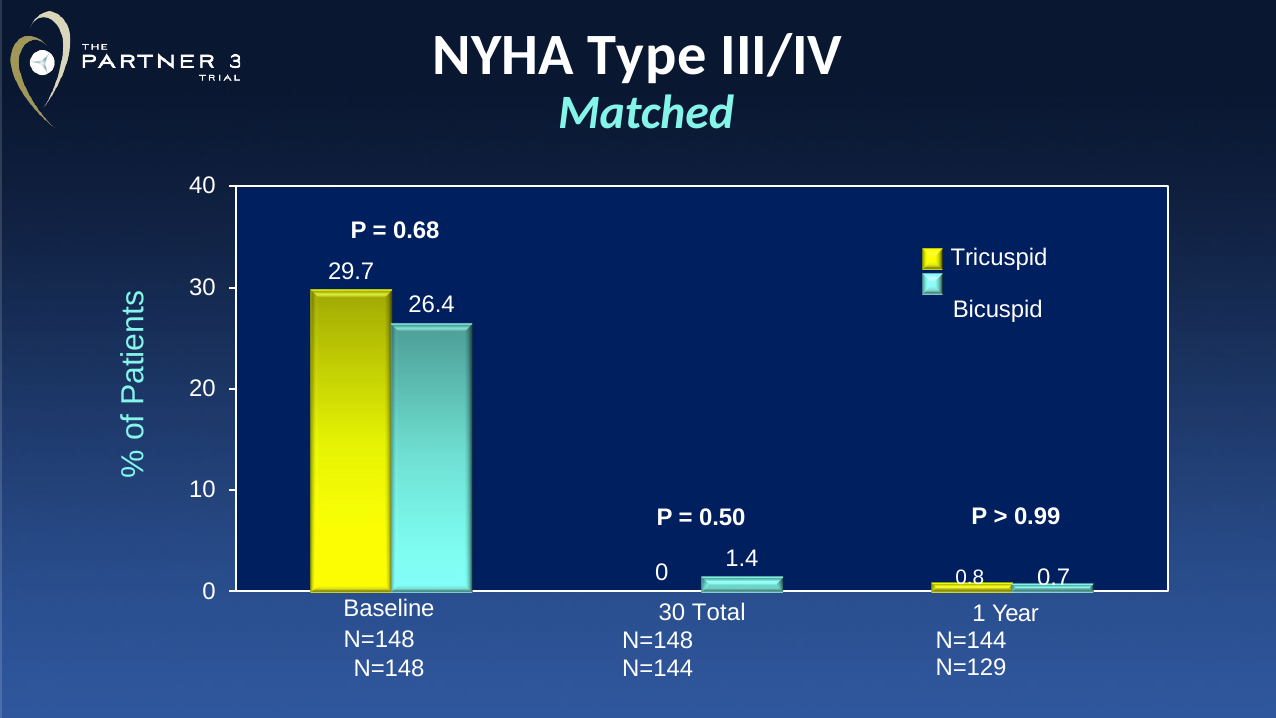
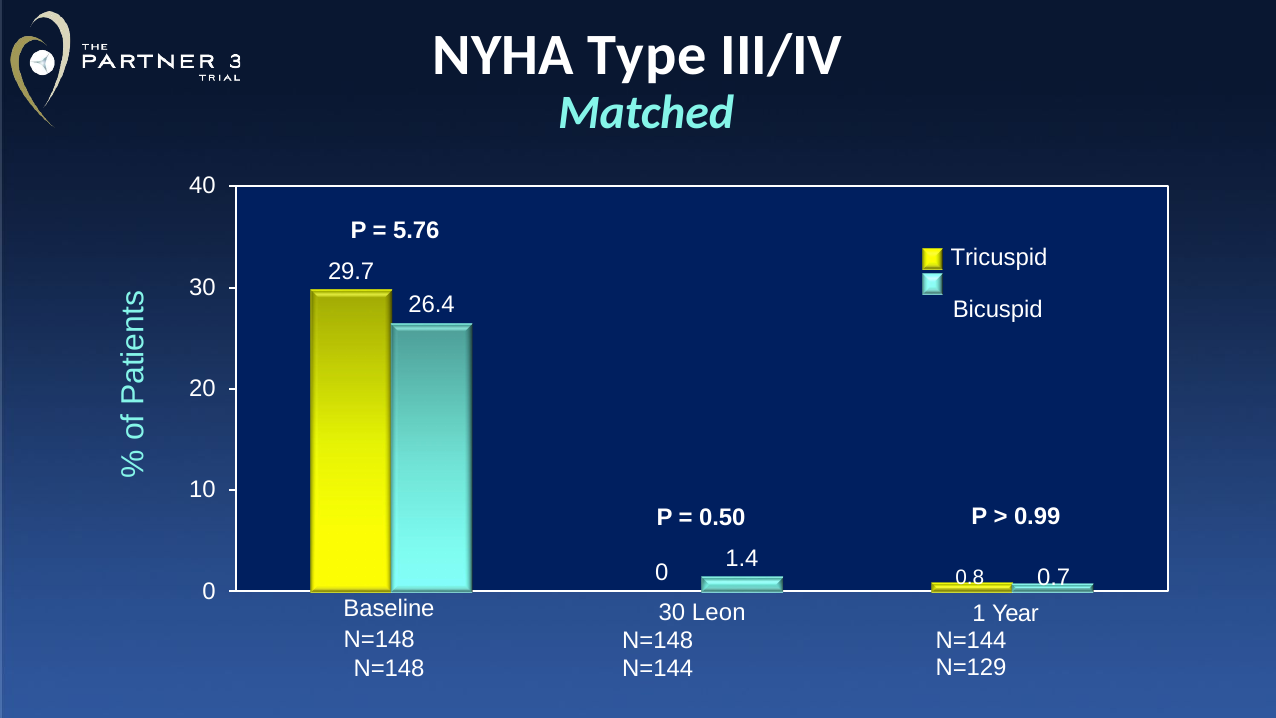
0.68: 0.68 -> 5.76 (416, 231)
Total: Total -> Leon (719, 613)
